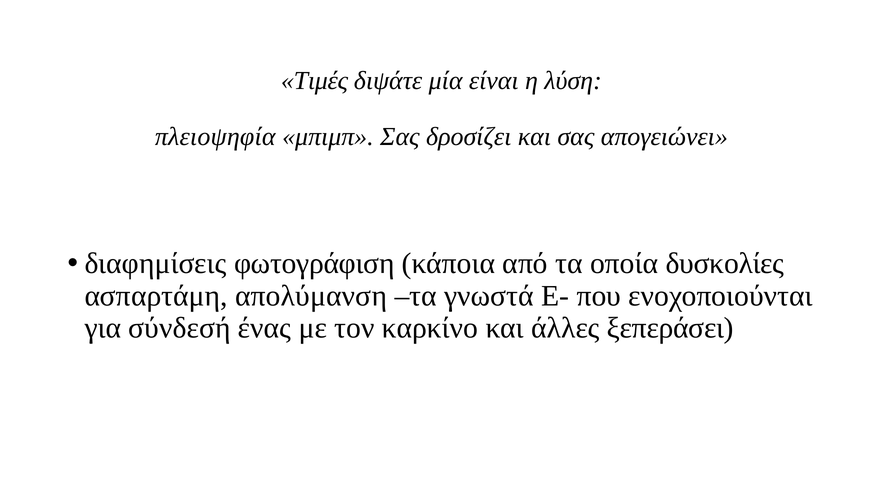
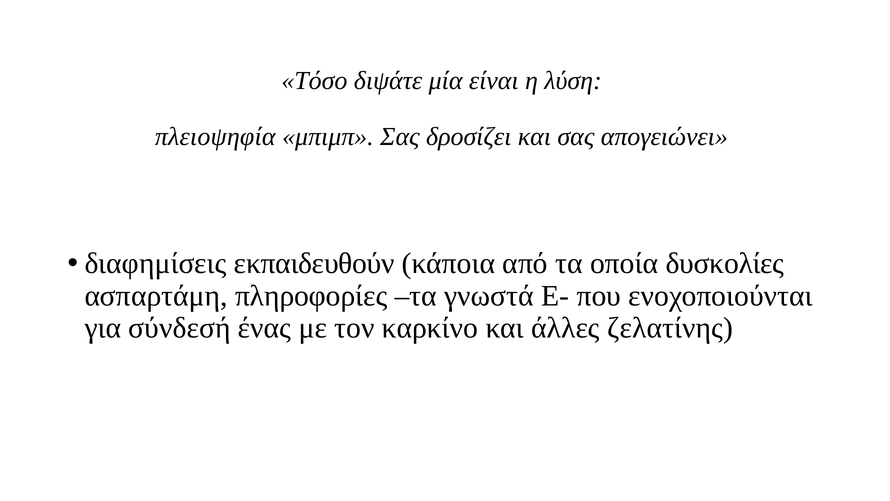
Τιμές: Τιμές -> Τόσο (314, 81)
φωτογράφιση: φωτογράφιση -> εκπαιδευθούν (314, 263)
απολύμανση: απολύμανση -> πληροφορίες (311, 296)
ξεπεράσει: ξεπεράσει -> ζελατίνης (670, 328)
